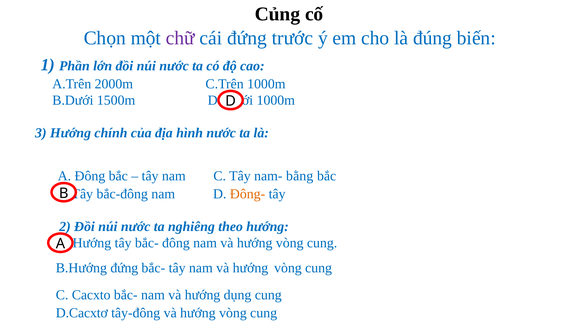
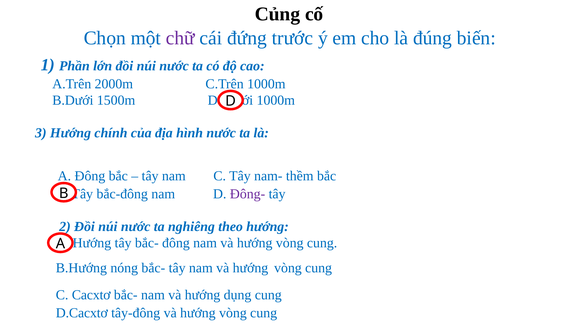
bằng: bằng -> thềm (300, 176)
Đông- colour: orange -> purple (248, 194)
B.Hướng đứng: đứng -> nóng (124, 268)
Cacxto: Cacxto -> Cacxtơ (91, 294)
